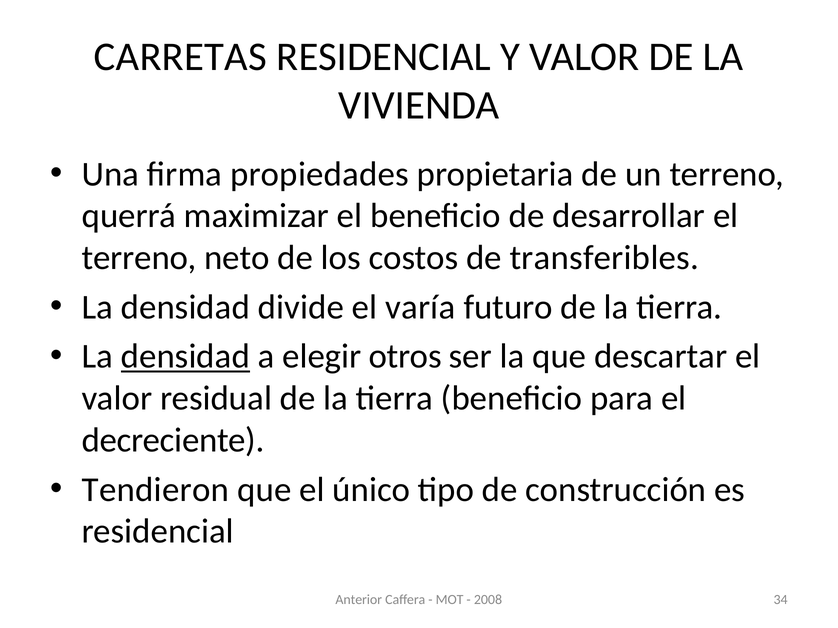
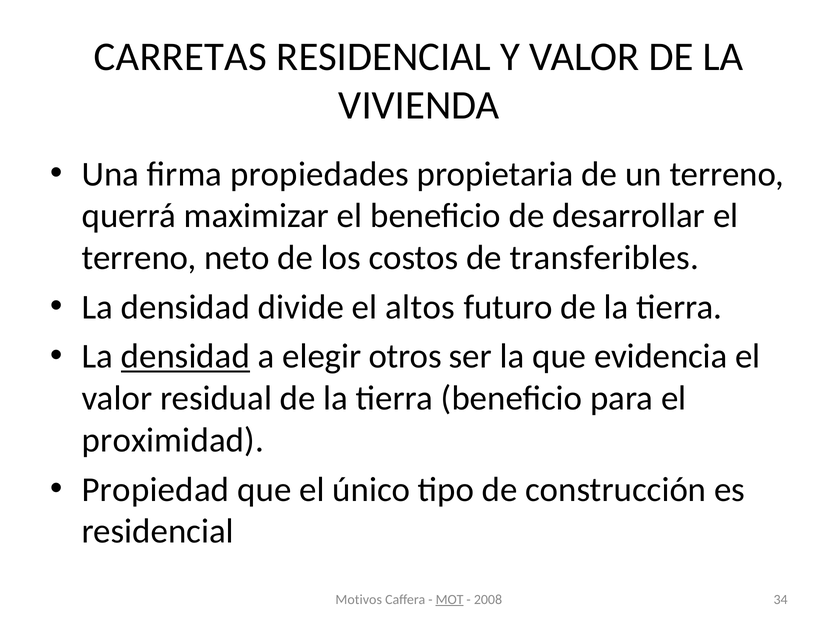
varía: varía -> altos (420, 307)
descartar: descartar -> evidencia (661, 357)
decreciente: decreciente -> proximidad (173, 441)
Tendieron: Tendieron -> Propiedad (156, 490)
Anterior: Anterior -> Motivos (359, 600)
MOT underline: none -> present (450, 600)
